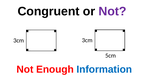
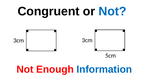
Not colour: purple -> blue (112, 11)
